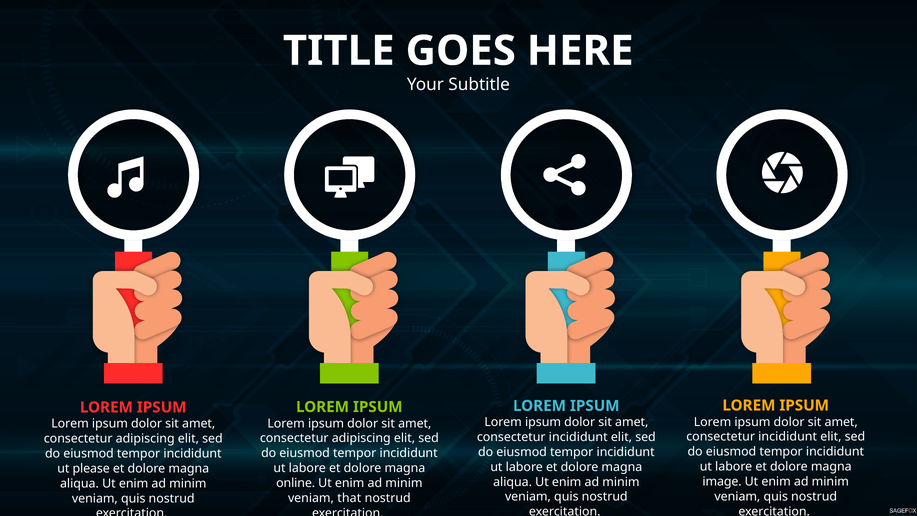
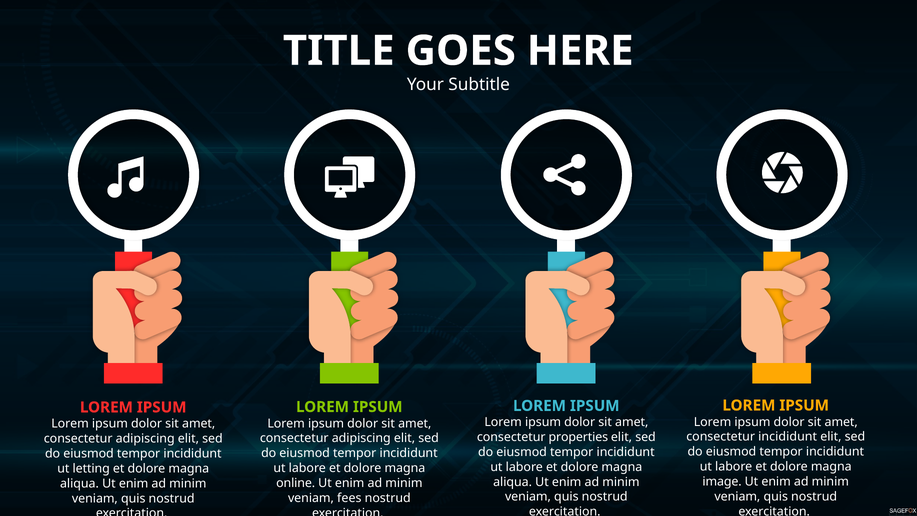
incididunt: incididunt -> properties (578, 437)
please: please -> letting (91, 468)
that: that -> fees (349, 498)
